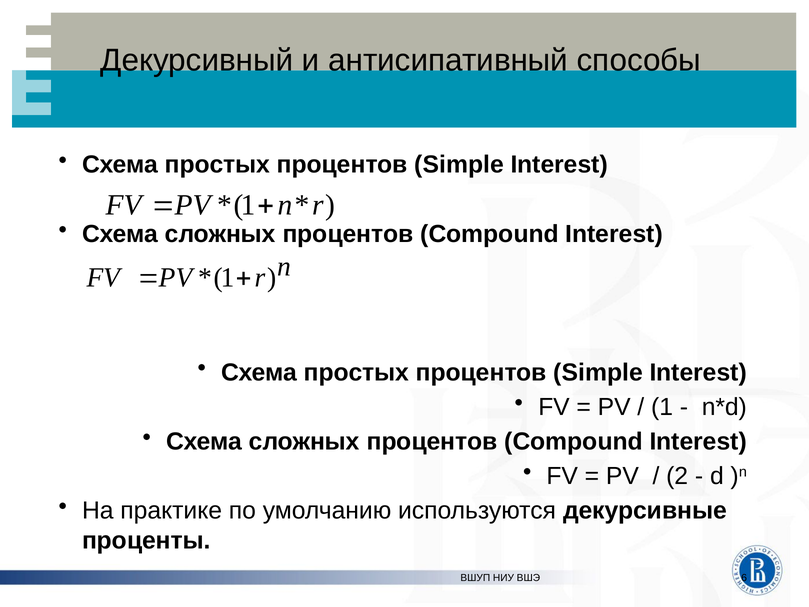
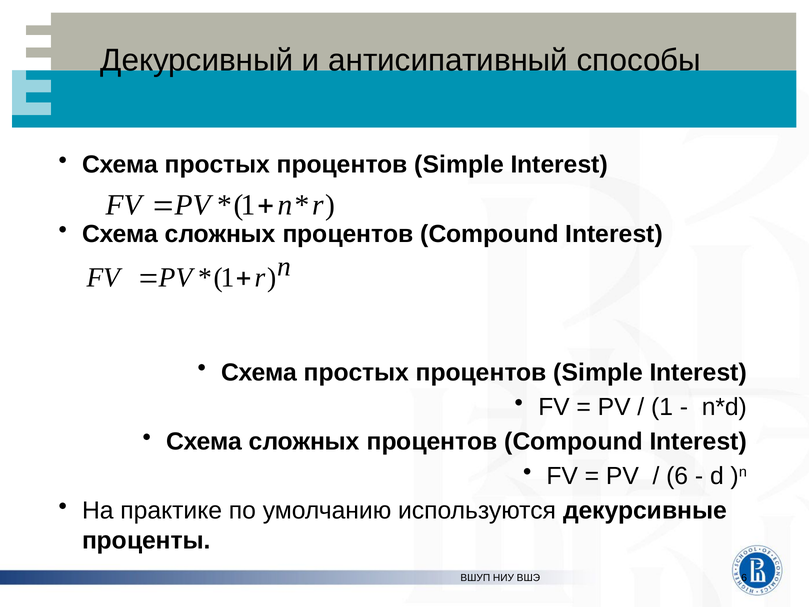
2: 2 -> 6 (677, 476)
